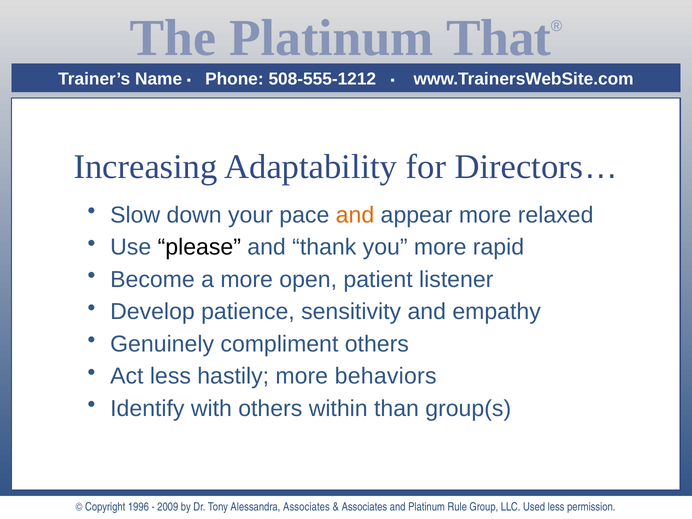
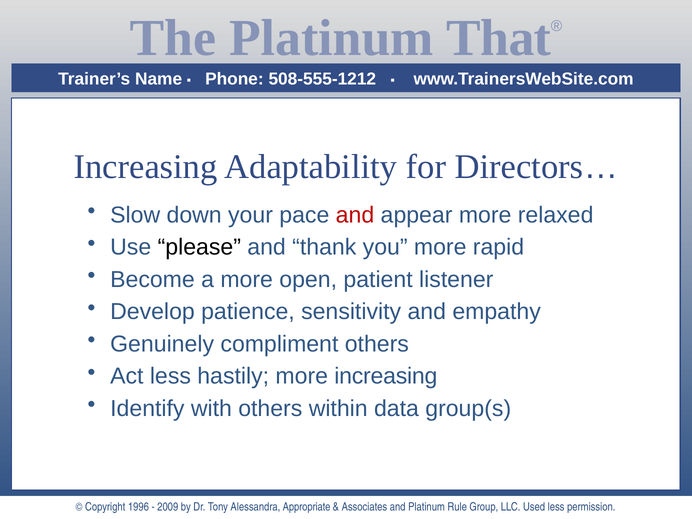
and colour: orange -> red (355, 215)
more behaviors: behaviors -> increasing (386, 376)
than: than -> data (396, 409)
Alessandra Associates: Associates -> Appropriate (307, 507)
